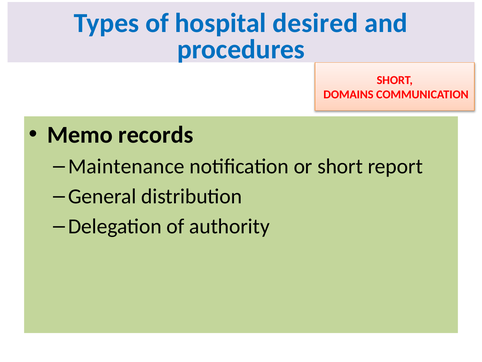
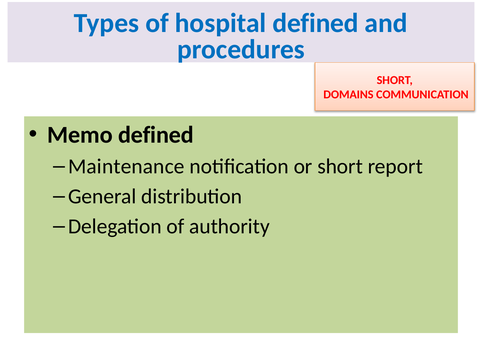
hospital desired: desired -> defined (316, 23)
Memo records: records -> defined (156, 135)
